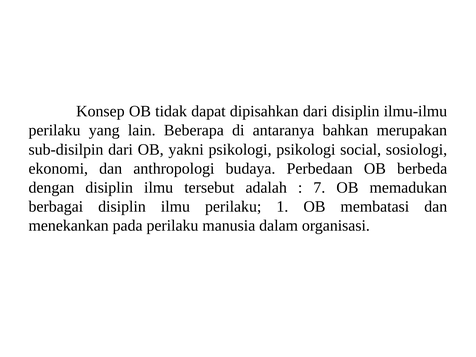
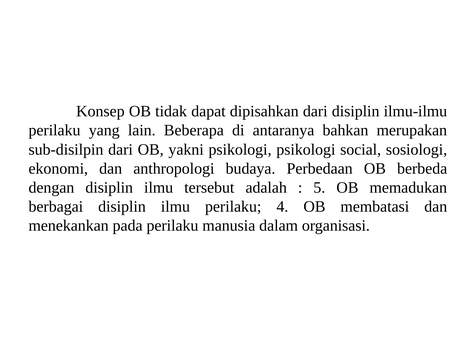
7: 7 -> 5 (319, 188)
1: 1 -> 4 (282, 207)
